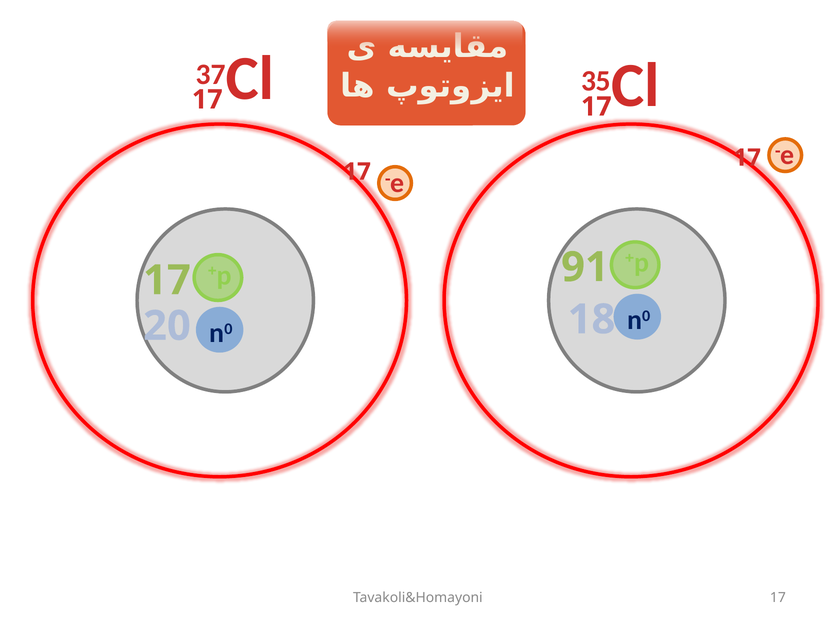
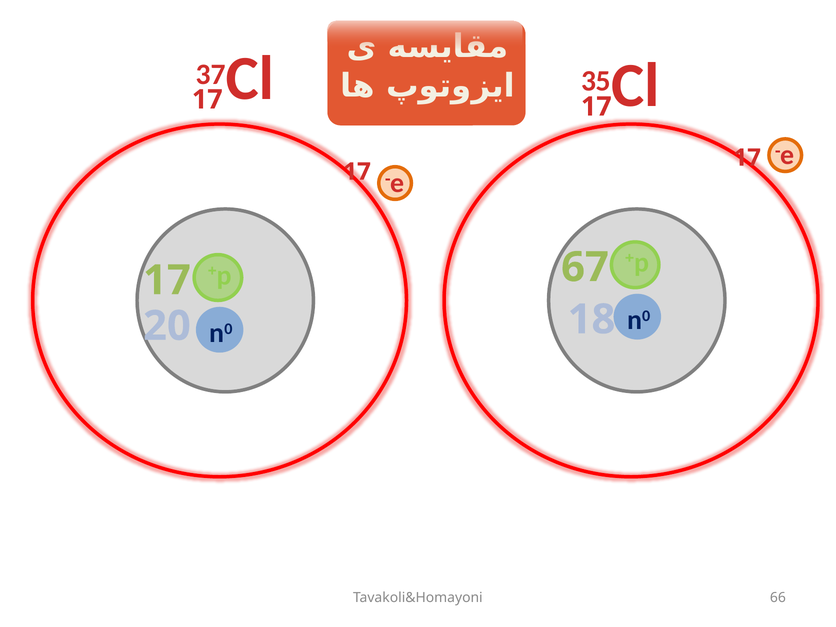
91: 91 -> 67 (585, 267)
Tavakoli&Homayoni 17: 17 -> 66 (778, 598)
